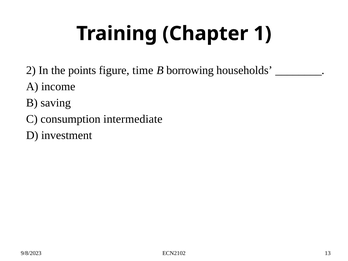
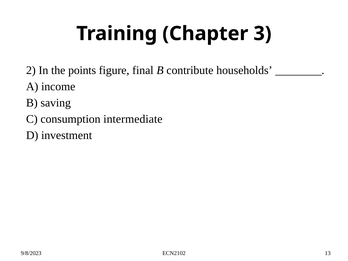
1: 1 -> 3 (262, 34)
time: time -> final (143, 70)
borrowing: borrowing -> contribute (190, 70)
